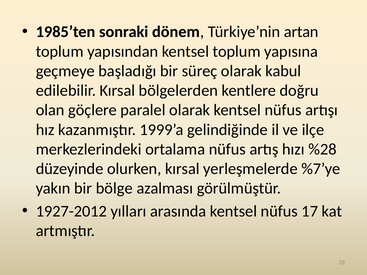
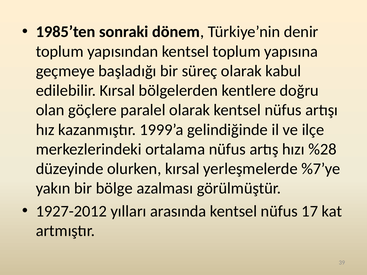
artan: artan -> denir (301, 32)
